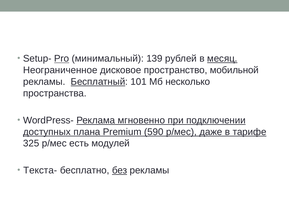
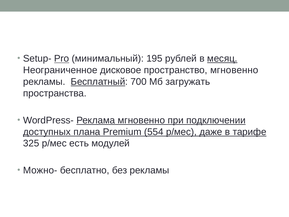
139: 139 -> 195 (154, 58)
пространство мобильной: мобильной -> мгновенно (234, 70)
101: 101 -> 700 (139, 82)
несколько: несколько -> загружать (188, 82)
590: 590 -> 554 (154, 132)
Текста-: Текста- -> Можно- (40, 170)
без underline: present -> none (120, 170)
